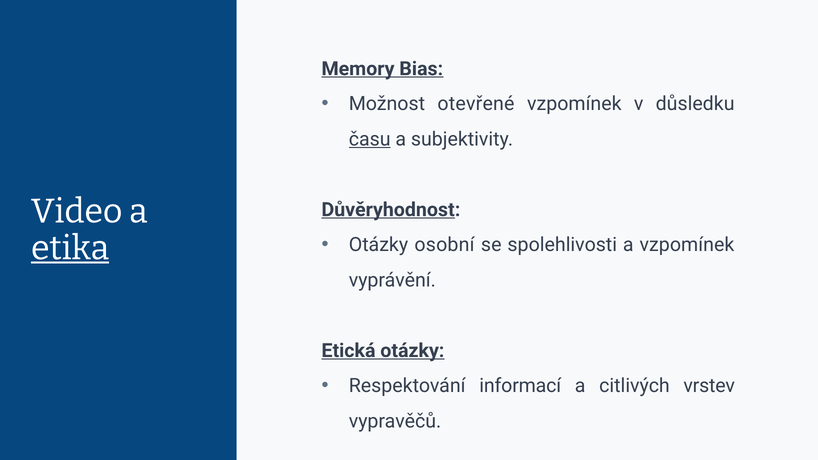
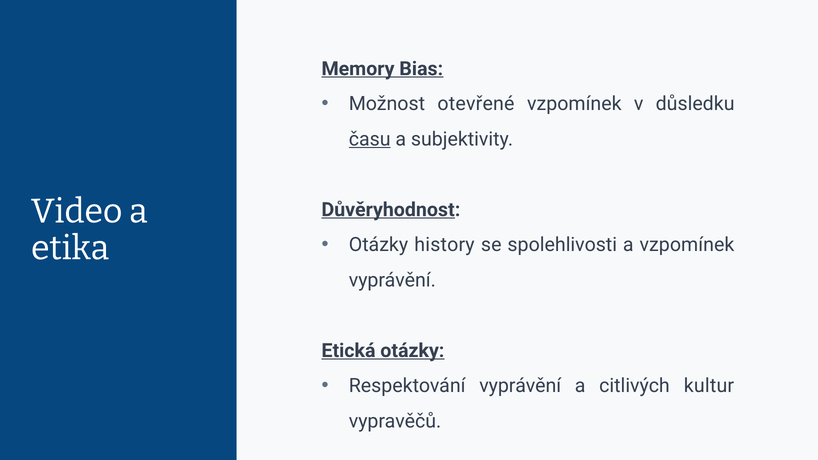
etika underline: present -> none (70, 248)
osobní: osobní -> history (444, 245)
Respektování informací: informací -> vyprávění (520, 386)
vrstev: vrstev -> kultur (709, 386)
